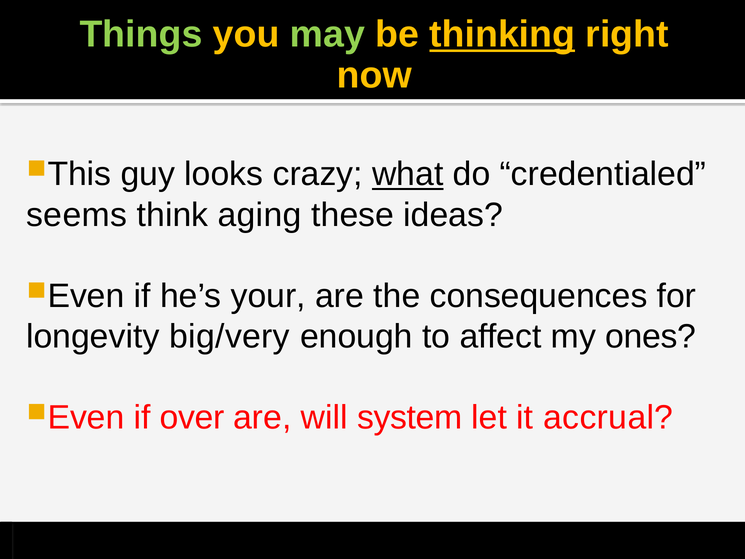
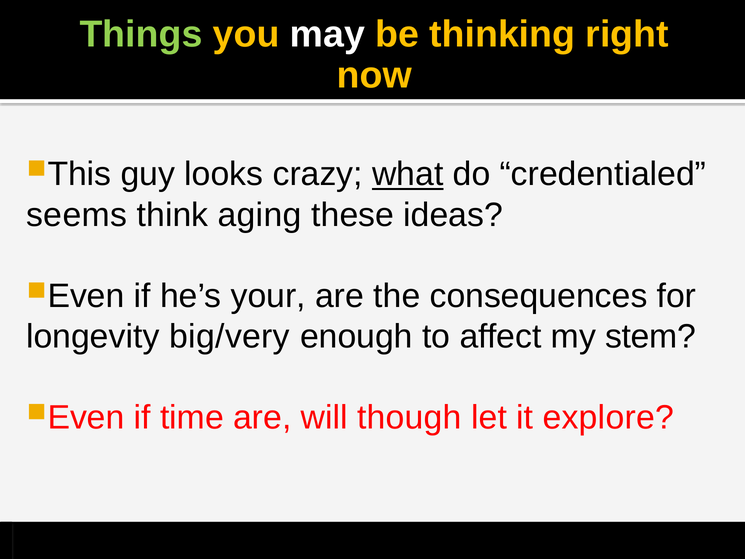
may colour: light green -> white (327, 35)
thinking underline: present -> none (502, 35)
ones: ones -> stem (651, 336)
over: over -> time (192, 418)
system: system -> though (409, 418)
accrual: accrual -> explore (608, 418)
